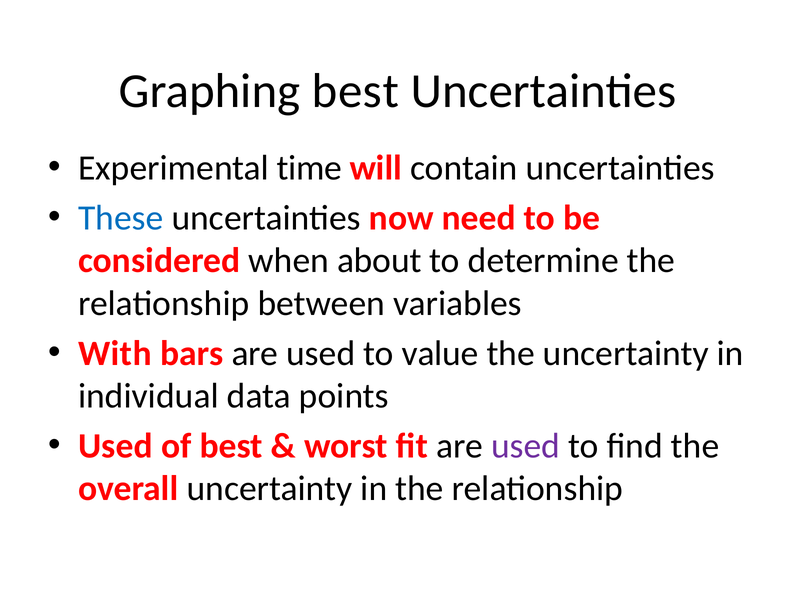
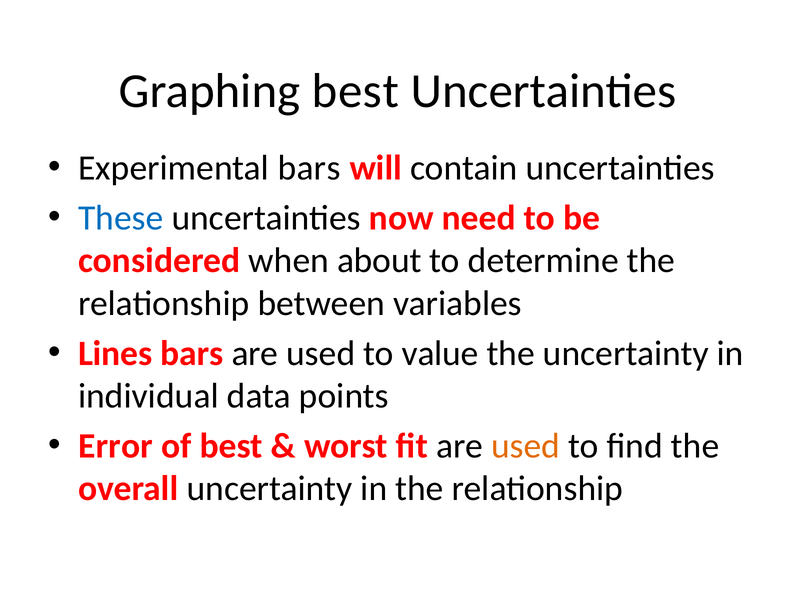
Experimental time: time -> bars (309, 168)
With: With -> Lines (115, 353)
Used: Used -> Error (116, 446)
used colour: purple -> orange (526, 446)
